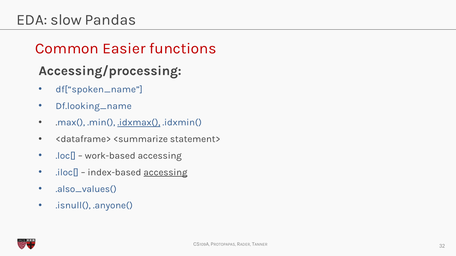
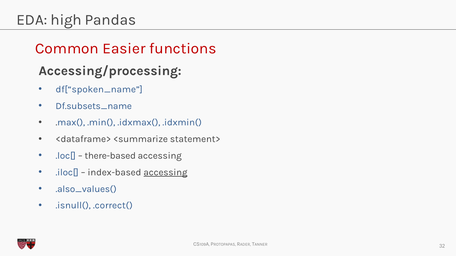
slow: slow -> high (66, 20)
Df.looking_name: Df.looking_name -> Df.subsets_name (94, 106)
.idxmax( underline: present -> none (139, 123)
work-based: work-based -> there-based (110, 156)
.anyone(: .anyone( -> .correct( (113, 206)
